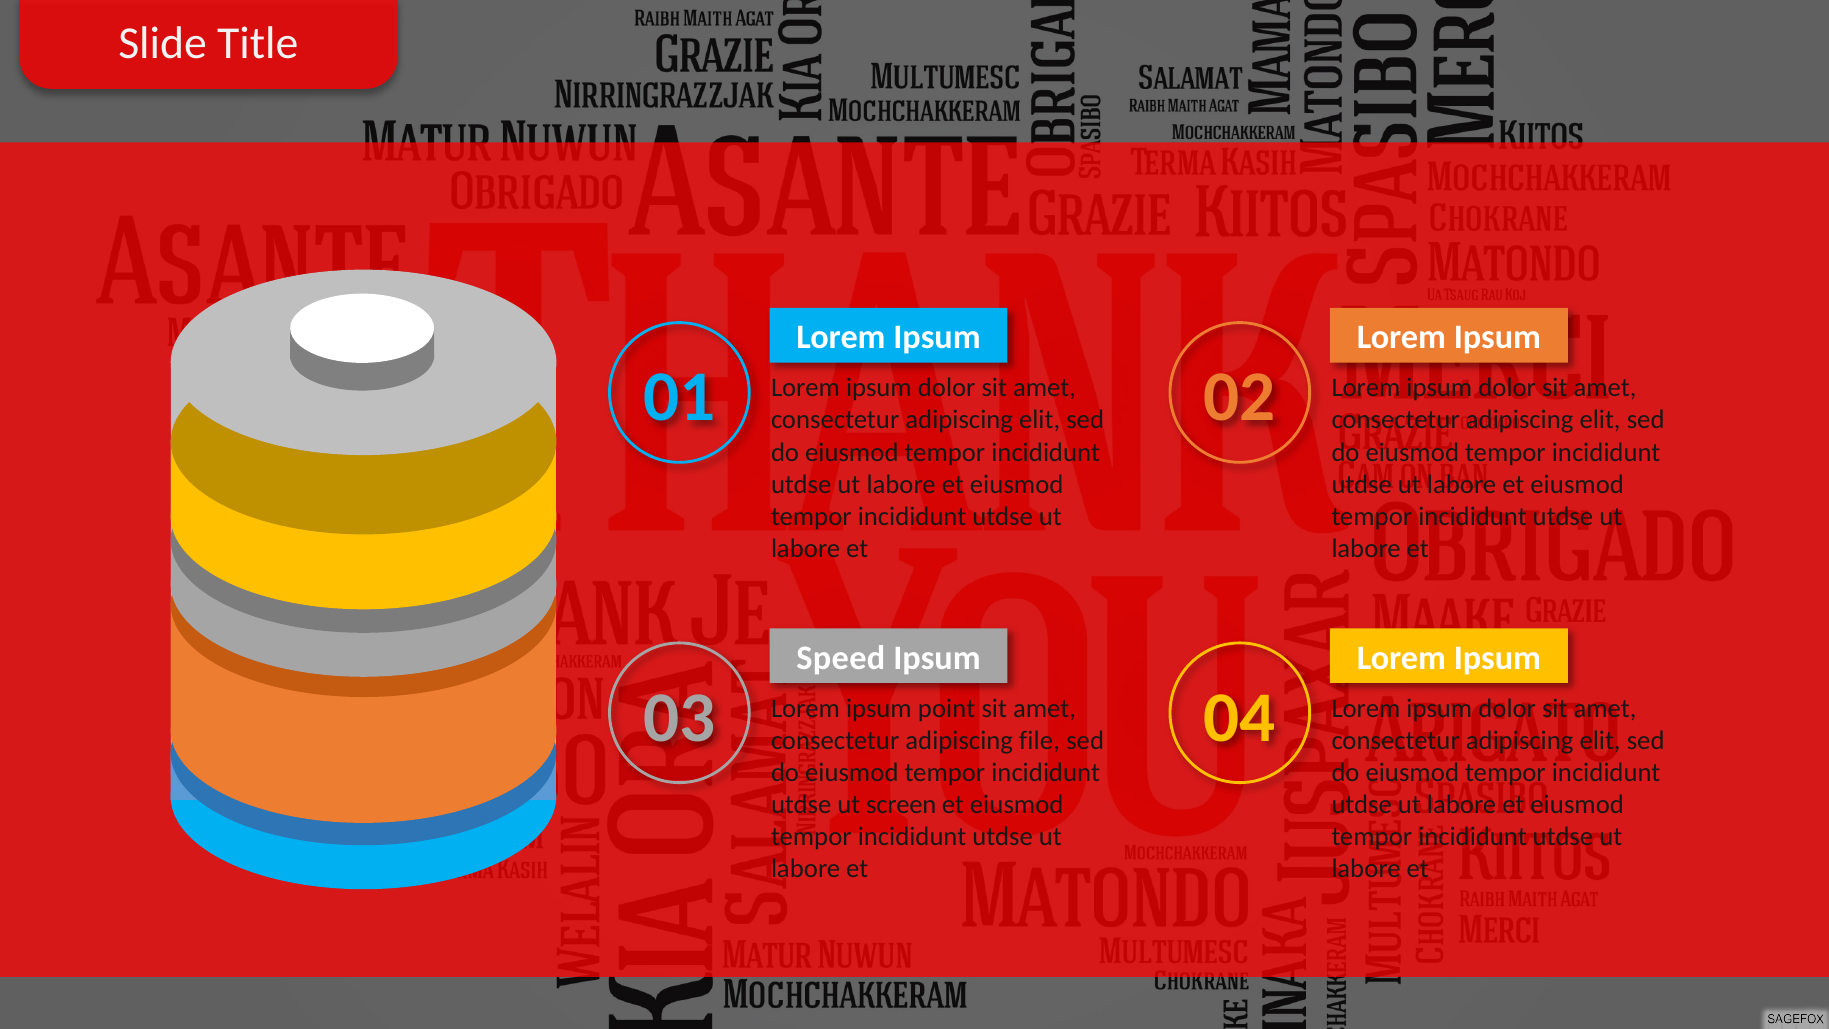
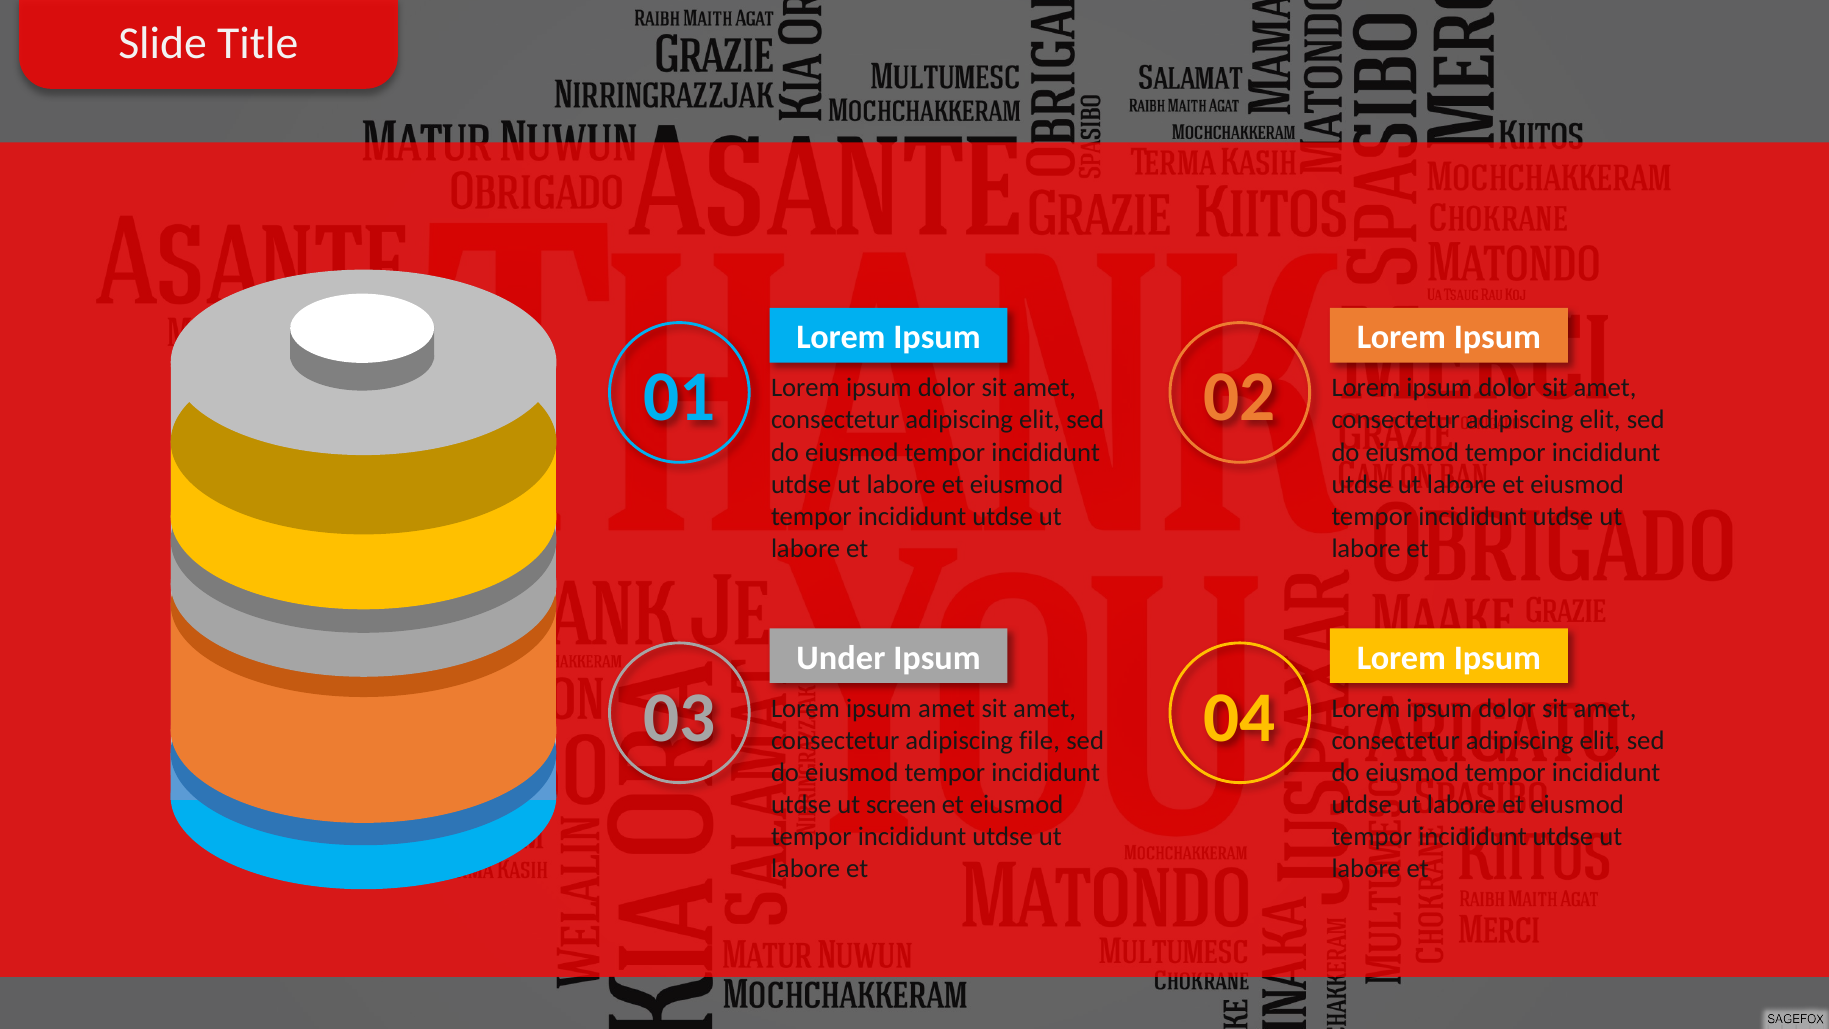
Speed: Speed -> Under (841, 658)
ipsum point: point -> amet (947, 708)
